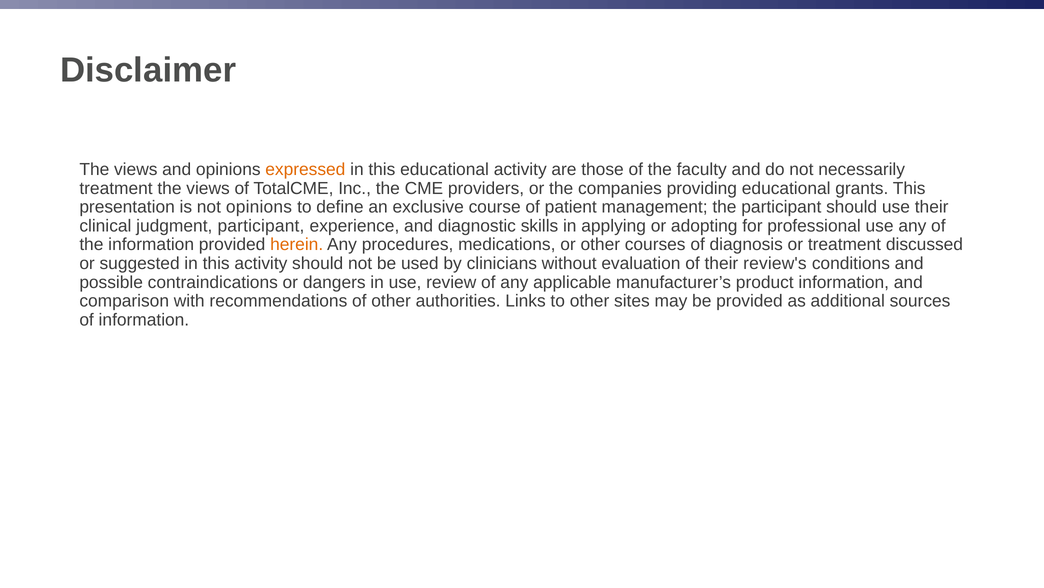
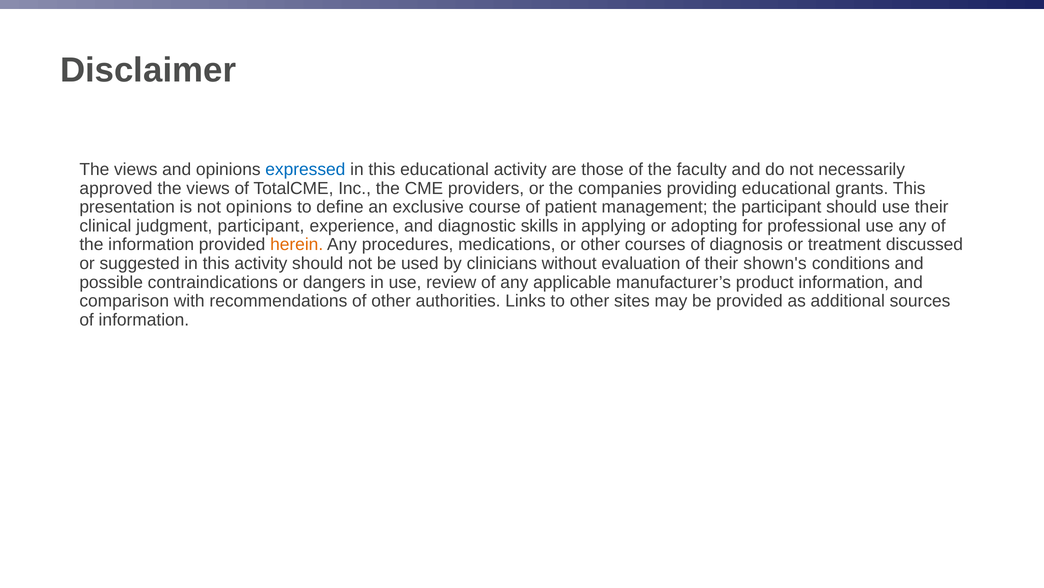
expressed colour: orange -> blue (305, 169)
treatment: treatment -> approved (116, 188)
review's: review's -> shown's (775, 263)
